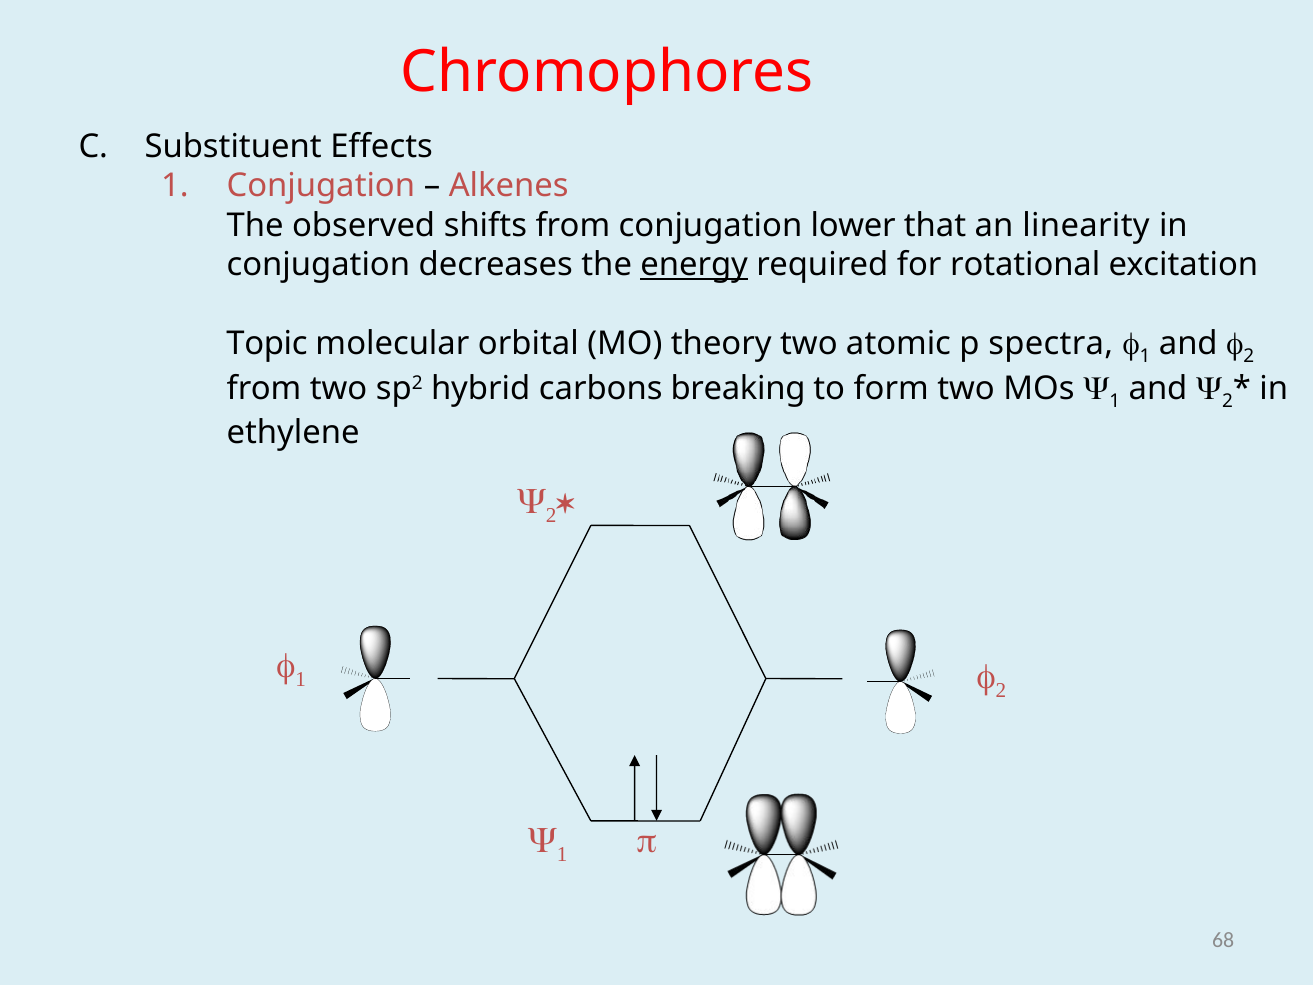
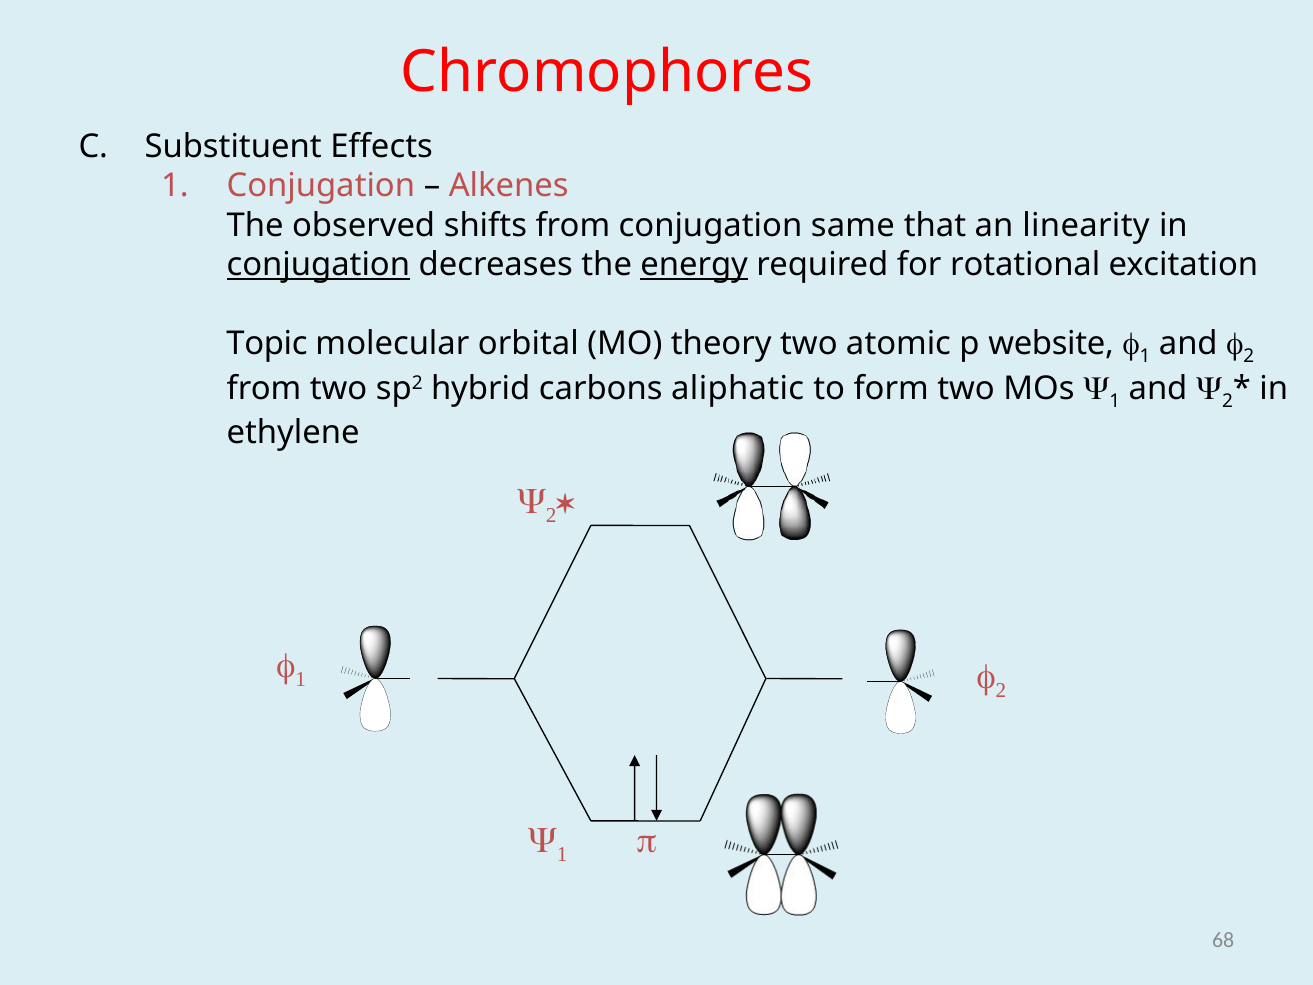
lower: lower -> same (853, 225)
conjugation underline: none -> present (318, 265)
spectra: spectra -> website (1051, 344)
breaking: breaking -> aliphatic (738, 388)
